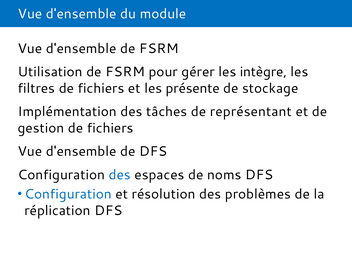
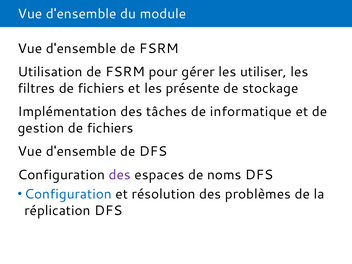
intègre: intègre -> utiliser (263, 72)
représentant: représentant -> informatique (251, 112)
des colour: blue -> purple (120, 175)
